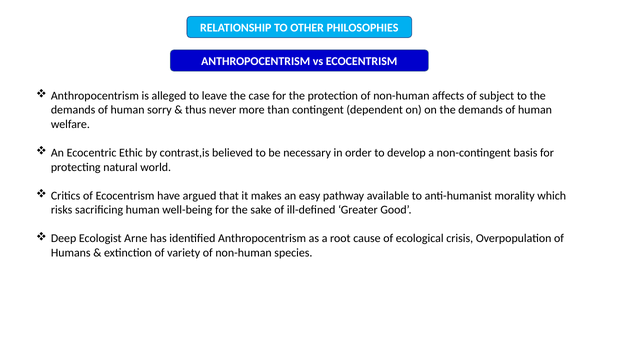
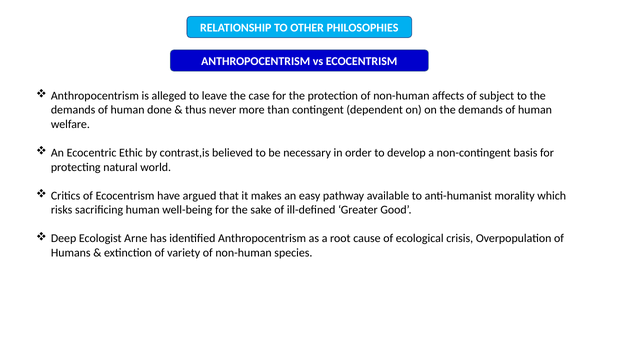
sorry: sorry -> done (159, 110)
